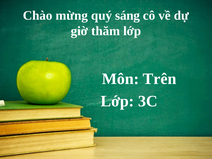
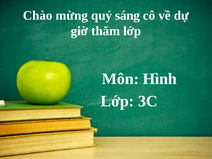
Trên: Trên -> Hình (160, 79)
